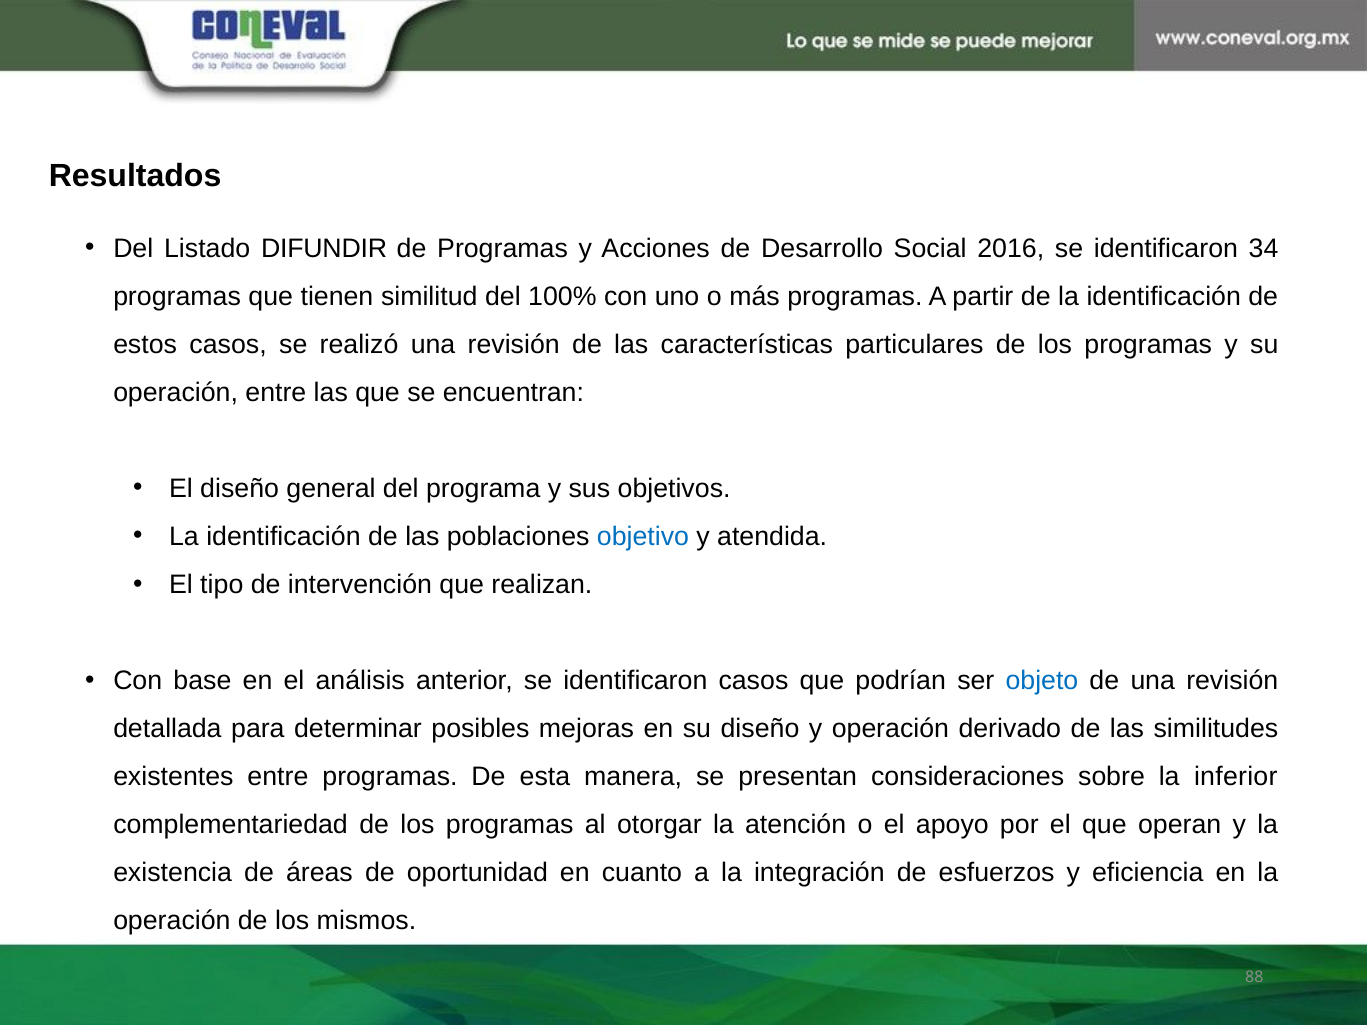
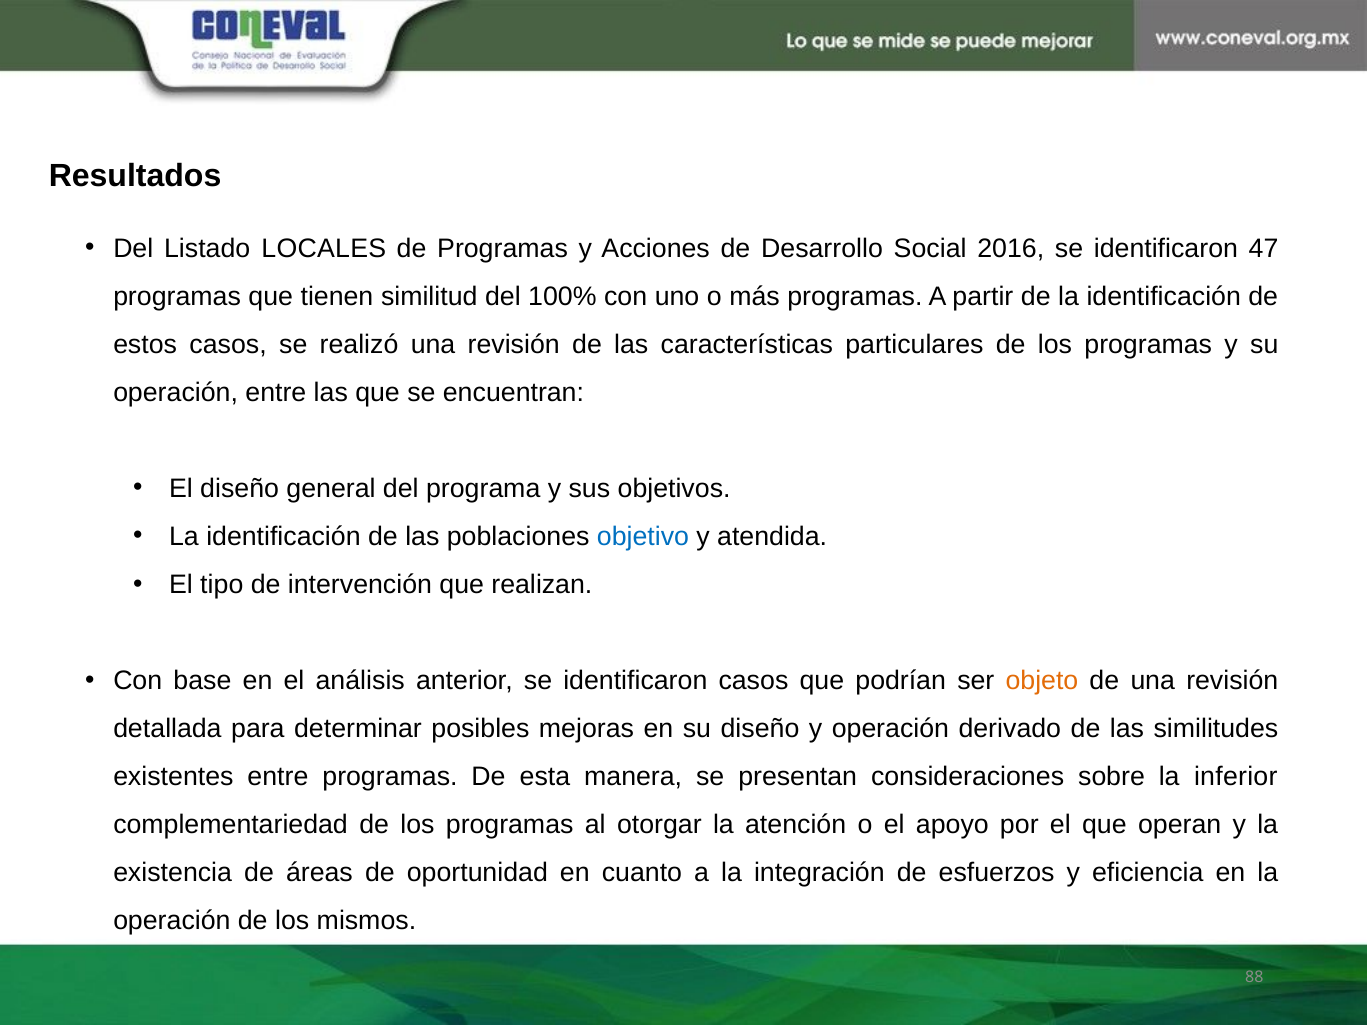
DIFUNDIR: DIFUNDIR -> LOCALES (324, 248)
34: 34 -> 47 (1264, 248)
objeto colour: blue -> orange (1042, 681)
